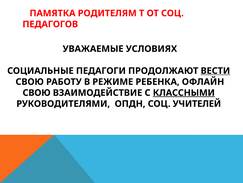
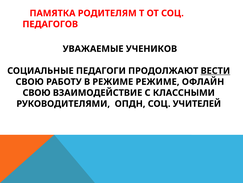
УСЛОВИЯХ: УСЛОВИЯХ -> УЧЕНИКОВ (151, 49)
РЕЖИМЕ РЕБЕНКА: РЕБЕНКА -> РЕЖИМЕ (157, 81)
КЛАССНЫМИ underline: present -> none (184, 92)
